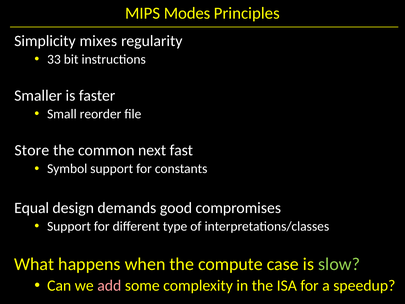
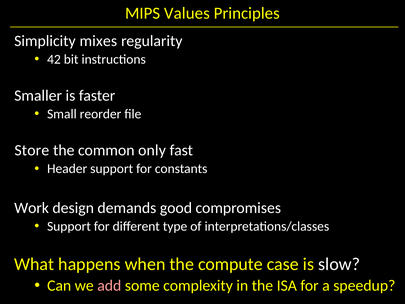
Modes: Modes -> Values (187, 13)
33: 33 -> 42 (54, 59)
next: next -> only (152, 150)
Symbol: Symbol -> Header (67, 169)
Equal: Equal -> Work (32, 208)
slow colour: light green -> white (339, 264)
